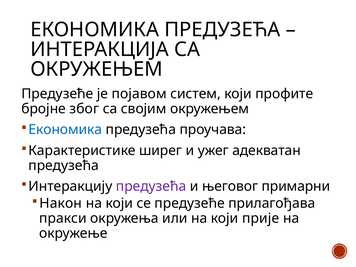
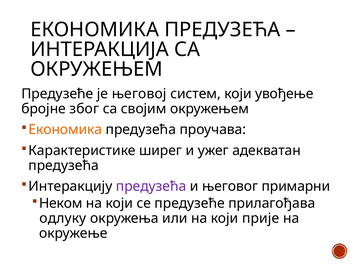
појавом: појавом -> његовој (139, 94)
профите: профите -> увођење (284, 94)
Економика colour: blue -> orange (65, 130)
Након: Након -> Неком (61, 203)
пракси: пракси -> одлуку (63, 218)
